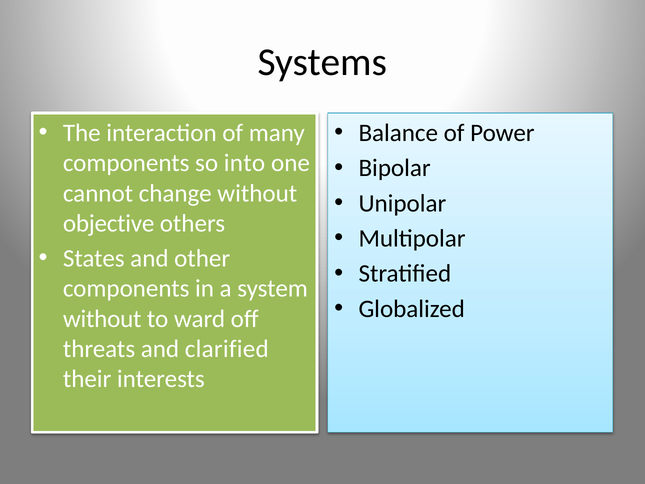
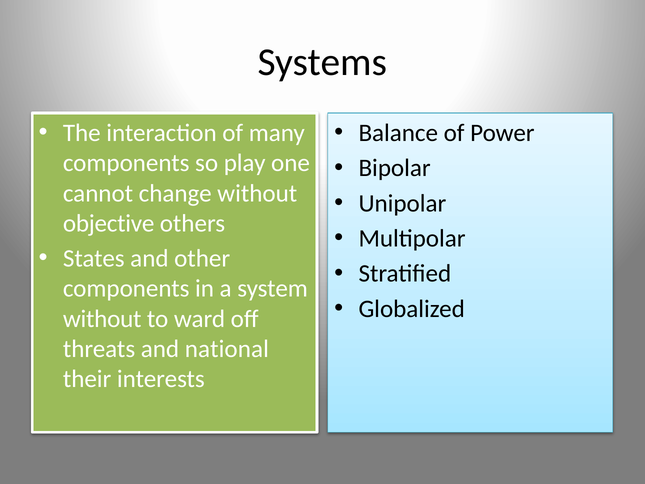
into: into -> play (245, 163)
clarified: clarified -> national (227, 349)
